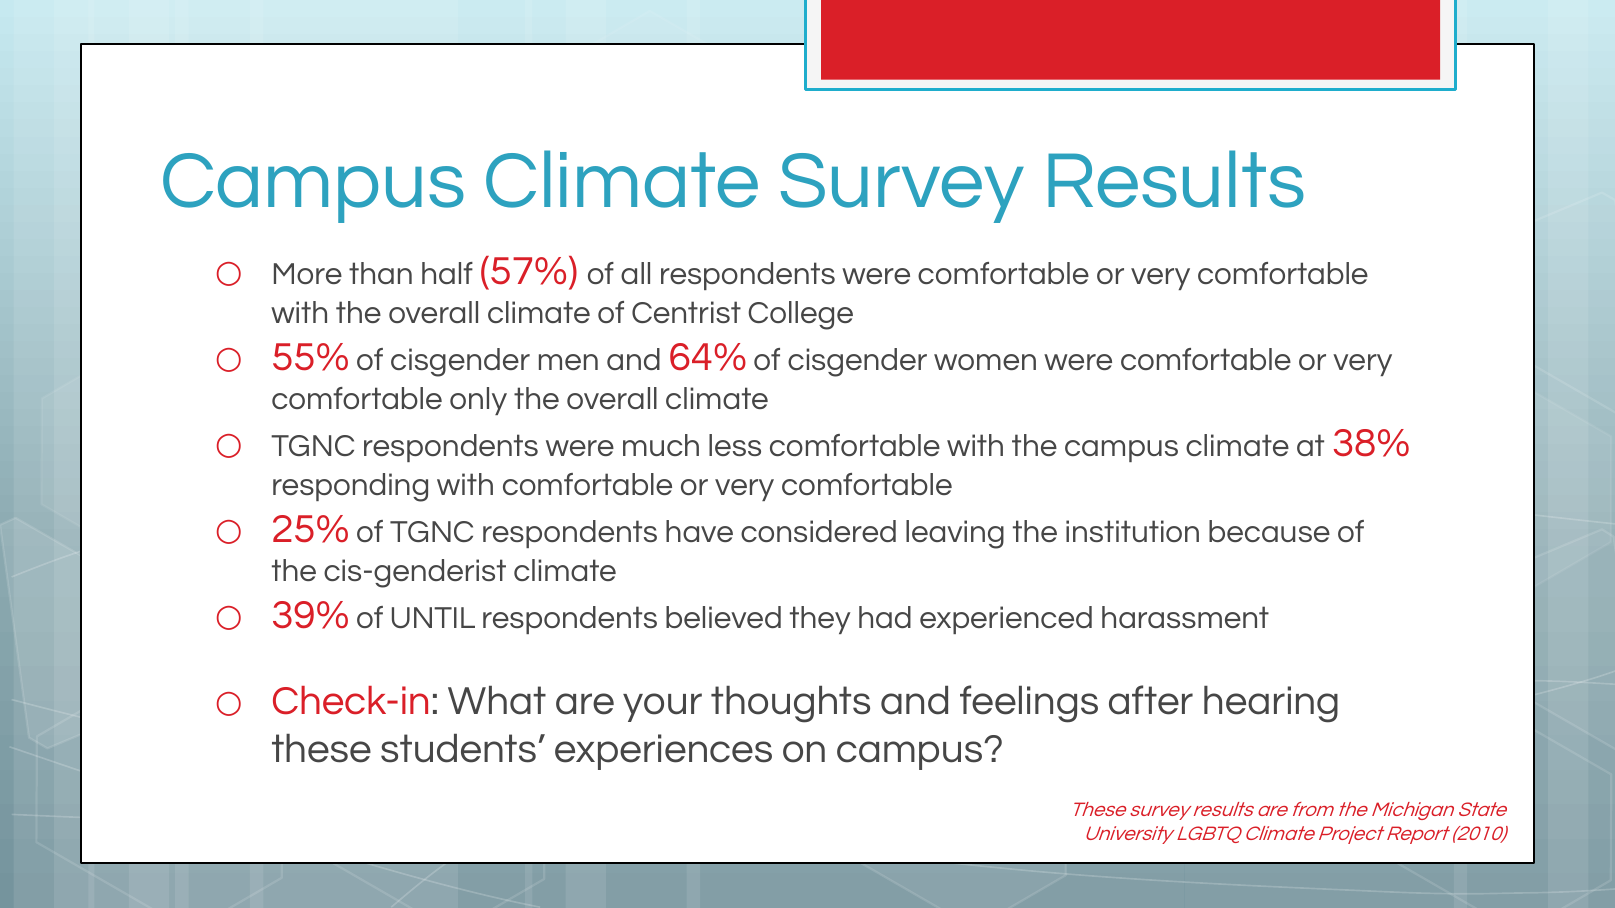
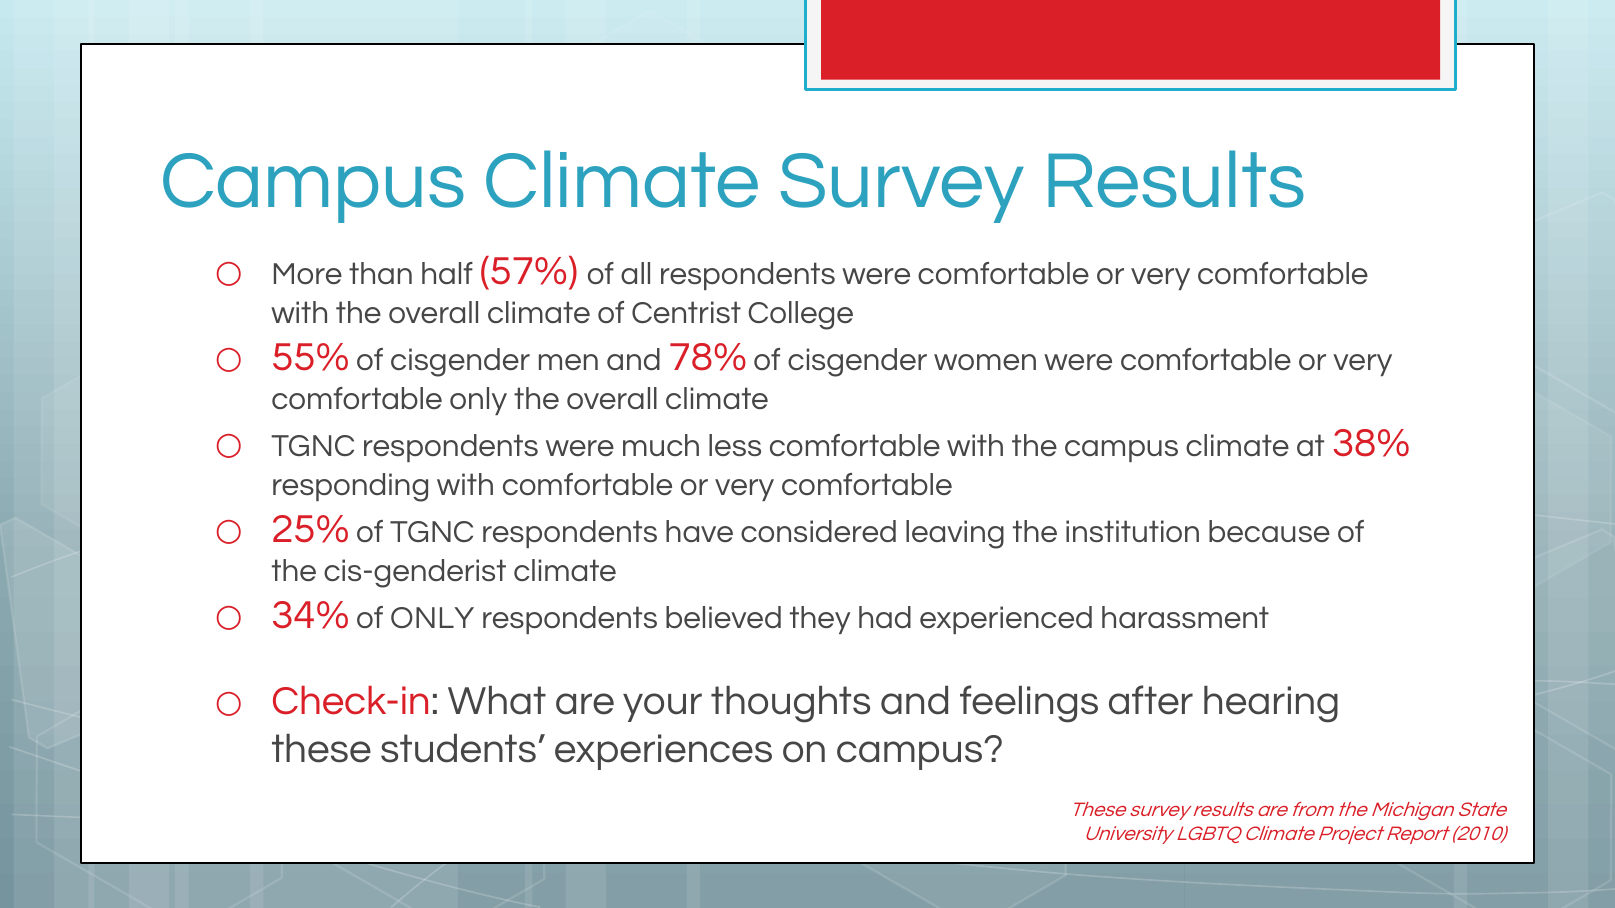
64%: 64% -> 78% (708, 357)
39%: 39% -> 34% (311, 615)
of UNTIL: UNTIL -> ONLY (432, 618)
